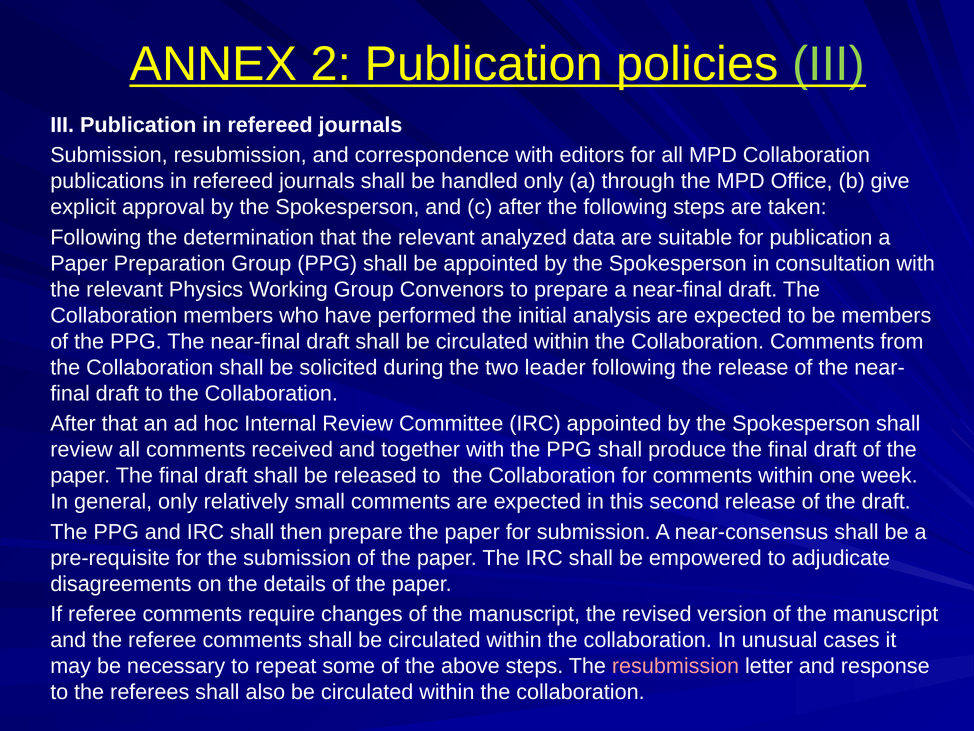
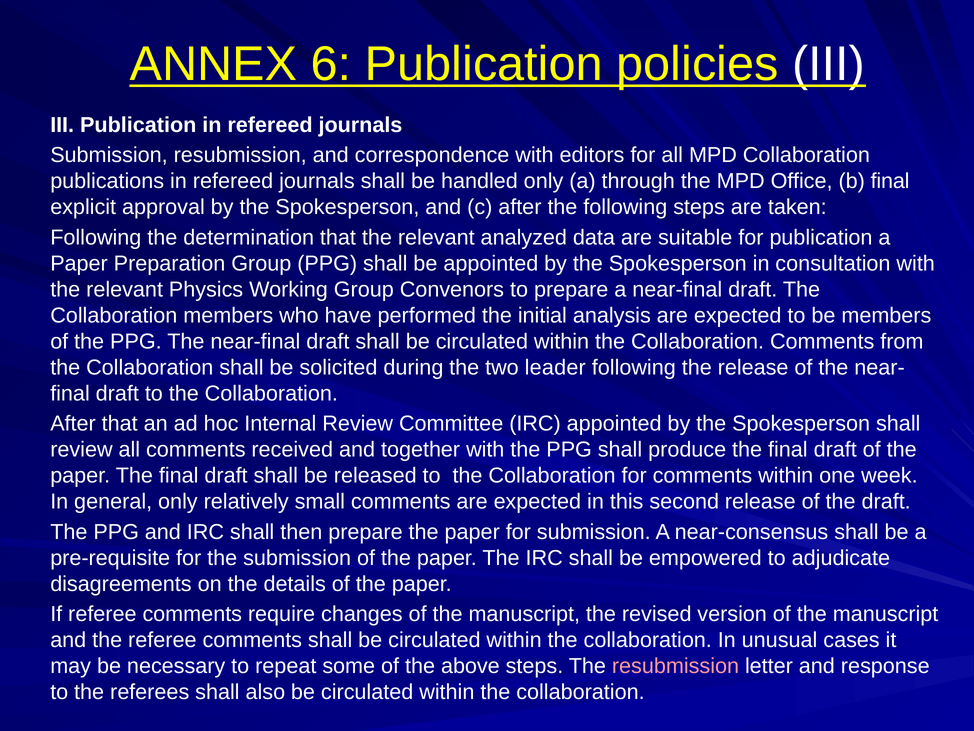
2: 2 -> 6 (331, 64)
III colour: light green -> white (829, 64)
b give: give -> final (890, 181)
